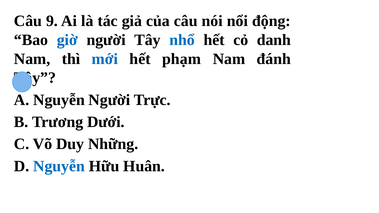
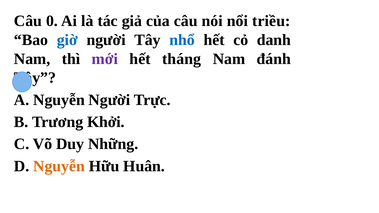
9: 9 -> 0 (52, 21)
động: động -> triều (271, 21)
mới colour: blue -> purple (105, 59)
phạm: phạm -> tháng (182, 59)
Dưới: Dưới -> Khởi (106, 122)
Nguyễn colour: blue -> orange (59, 166)
